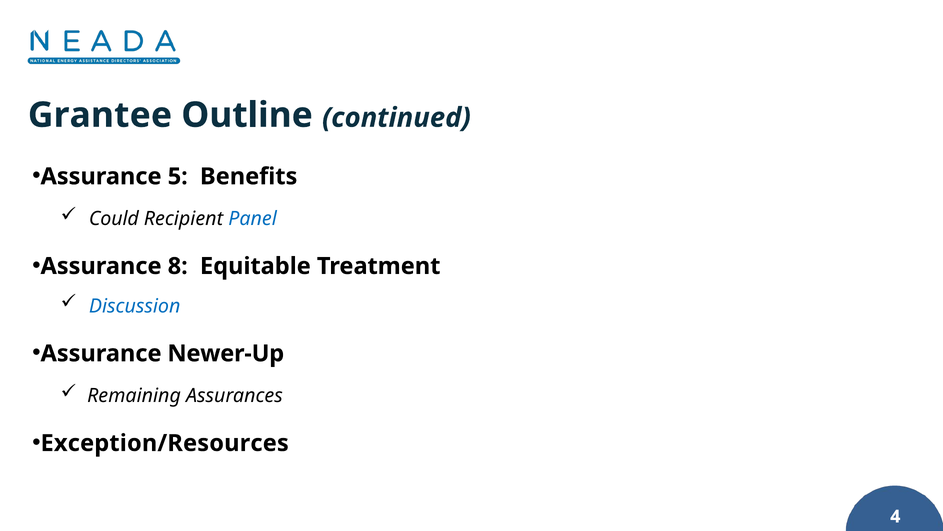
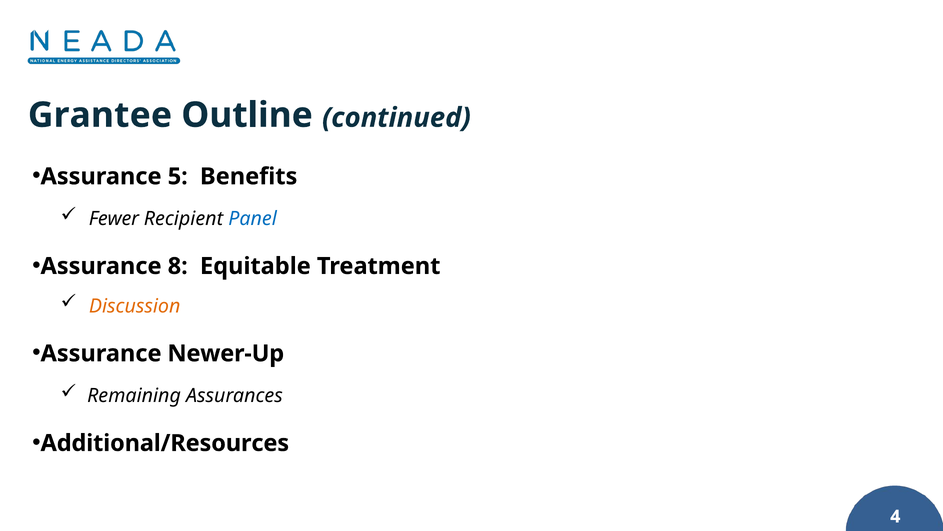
Could: Could -> Fewer (114, 218)
Discussion colour: blue -> orange (135, 306)
Exception/Resources: Exception/Resources -> Additional/Resources (165, 443)
